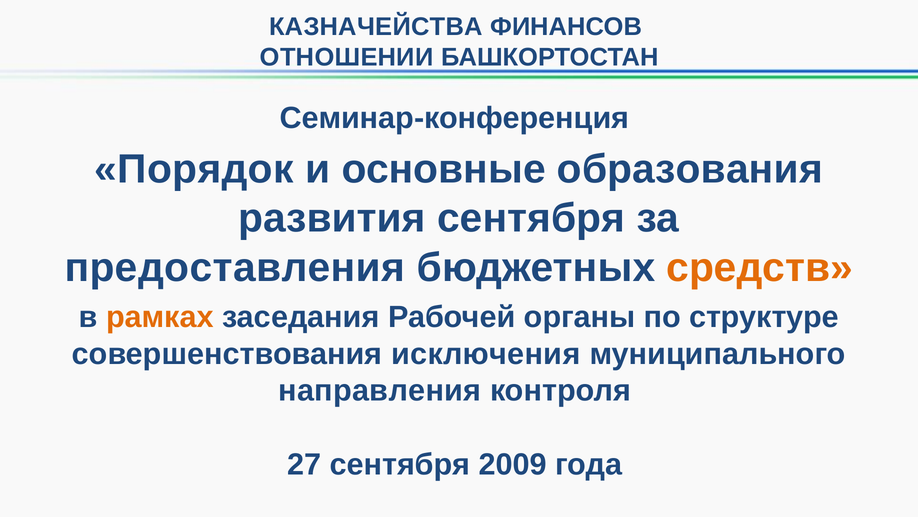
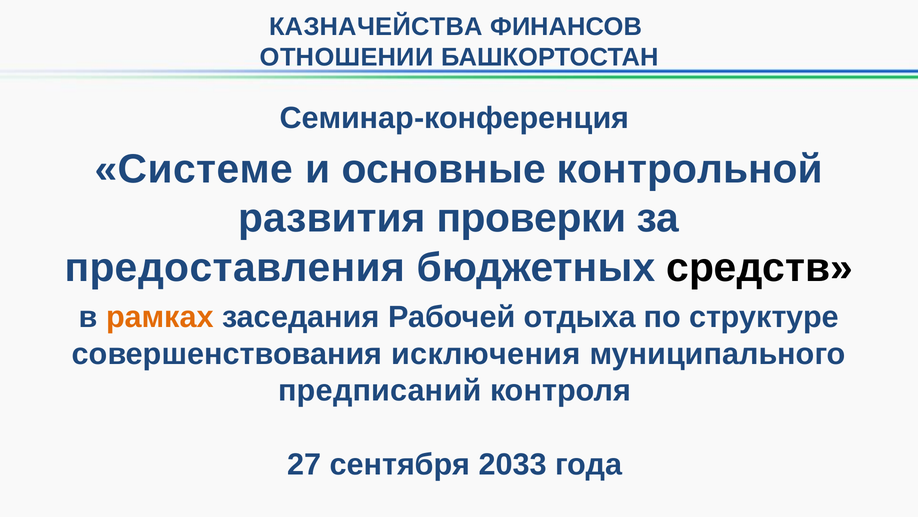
Порядок: Порядок -> Системе (194, 169)
образования: образования -> контрольной (690, 169)
развития сентября: сентября -> проверки (531, 218)
средств colour: orange -> black (760, 267)
органы: органы -> отдыха (580, 317)
направления: направления -> предписаний (380, 390)
2009: 2009 -> 2033 (513, 464)
